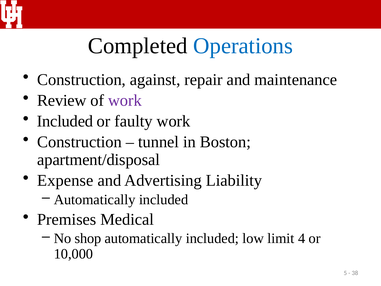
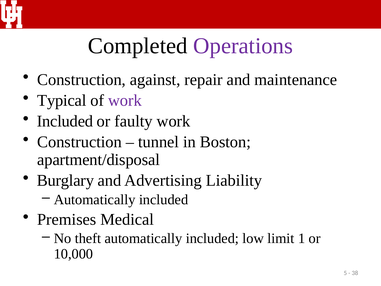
Operations colour: blue -> purple (243, 46)
Review: Review -> Typical (62, 100)
Expense: Expense -> Burglary (65, 180)
shop: shop -> theft (88, 238)
4: 4 -> 1 (302, 238)
